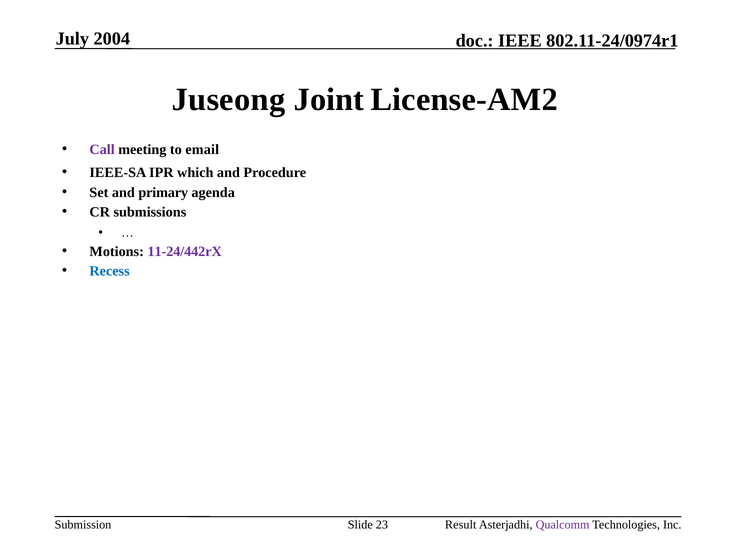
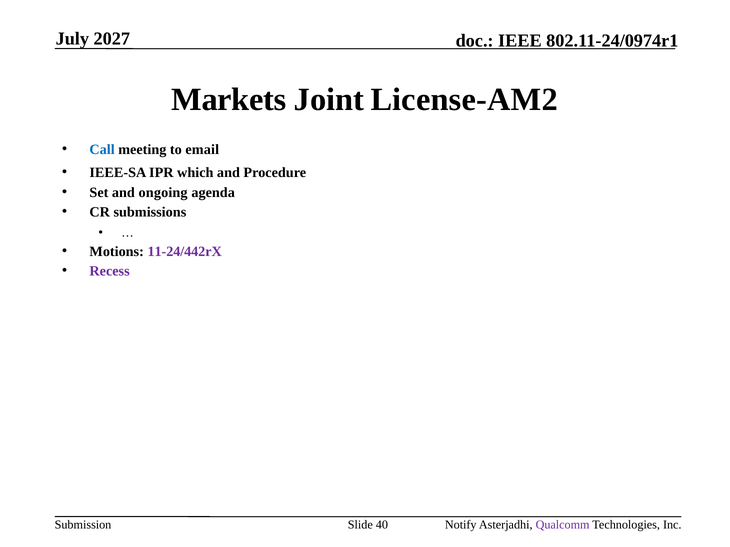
2004: 2004 -> 2027 (112, 39)
Juseong: Juseong -> Markets (229, 100)
Call colour: purple -> blue (102, 150)
primary: primary -> ongoing (163, 193)
Recess colour: blue -> purple (110, 271)
23: 23 -> 40 (382, 525)
Result: Result -> Notify (461, 525)
